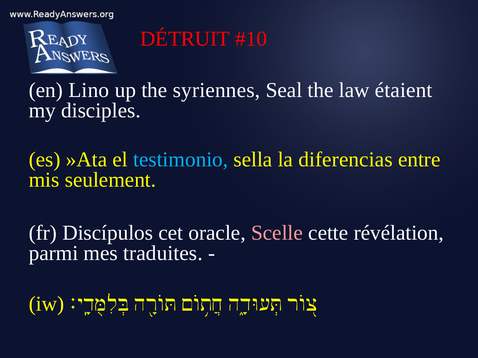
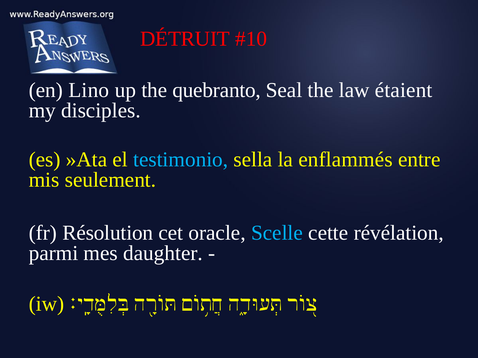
syriennes: syriennes -> quebranto (217, 90)
diferencias: diferencias -> enflammés (345, 160)
Discípulos: Discípulos -> Résolution (108, 233)
Scelle colour: pink -> light blue (277, 233)
traduites: traduites -> daughter (163, 254)
